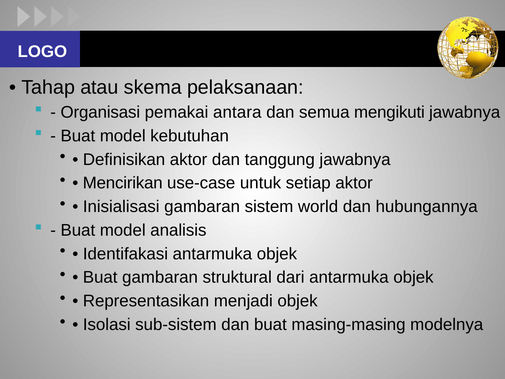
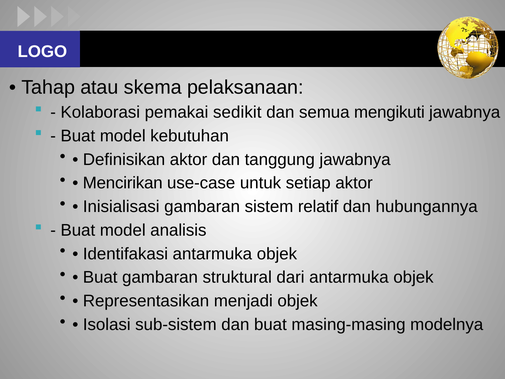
Organisasi: Organisasi -> Kolaborasi (100, 112)
antara: antara -> sedikit (237, 112)
world: world -> relatif (318, 207)
